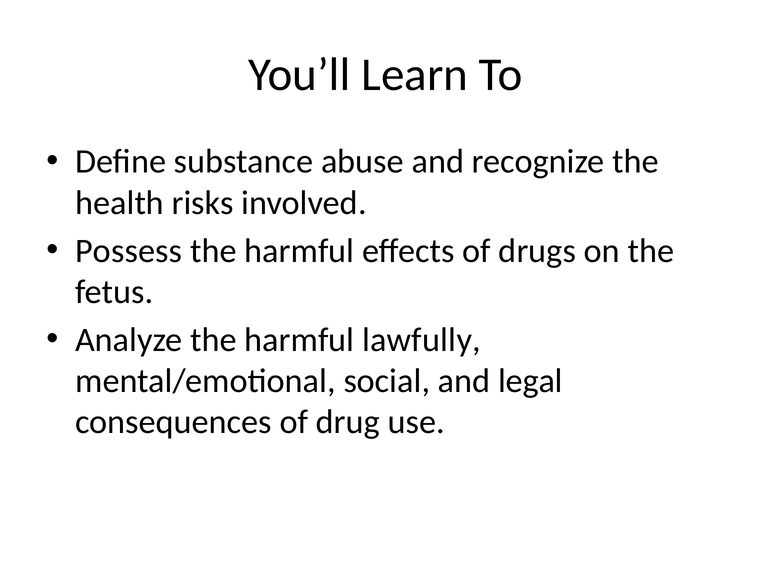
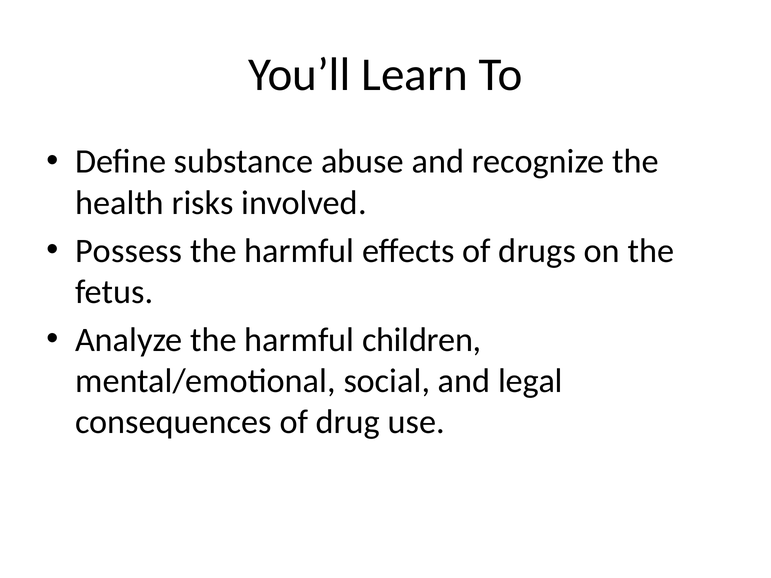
lawfully: lawfully -> children (422, 340)
